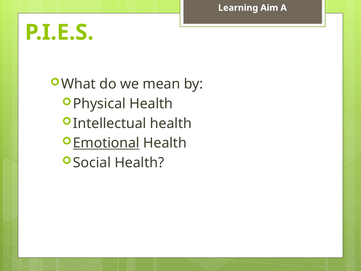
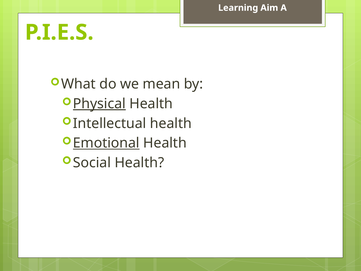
Physical underline: none -> present (99, 104)
